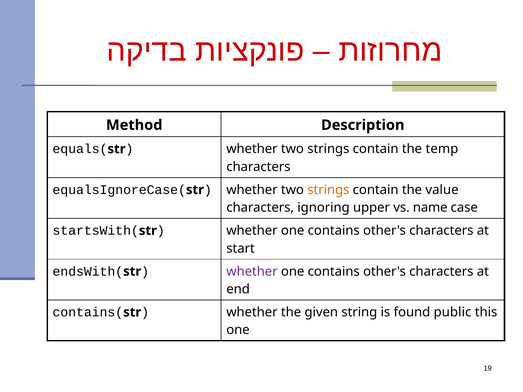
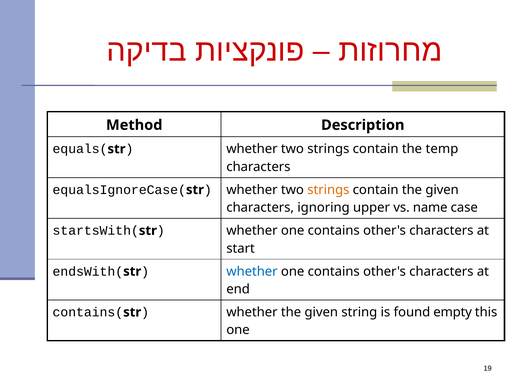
contain the value: value -> given (442, 190)
whether colour: purple -> blue (252, 272)
public: public -> empty (453, 312)
